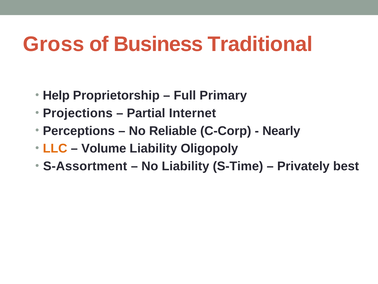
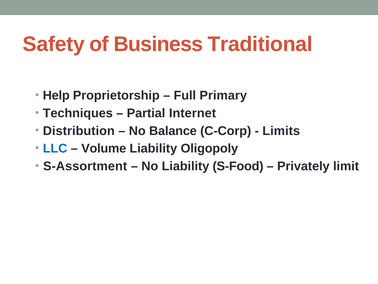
Gross: Gross -> Safety (54, 44)
Projections: Projections -> Techniques (78, 113)
Perceptions: Perceptions -> Distribution (79, 131)
Reliable: Reliable -> Balance (173, 131)
Nearly: Nearly -> Limits (281, 131)
LLC colour: orange -> blue (55, 148)
S-Time: S-Time -> S-Food (238, 166)
best: best -> limit (346, 166)
